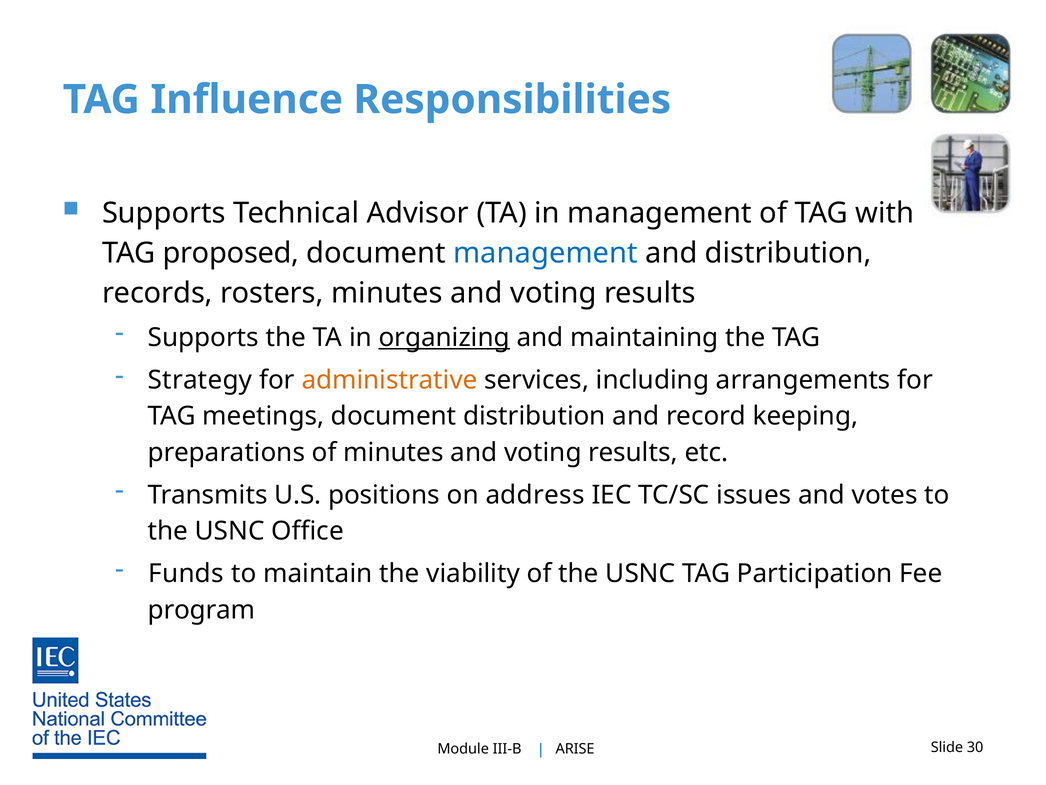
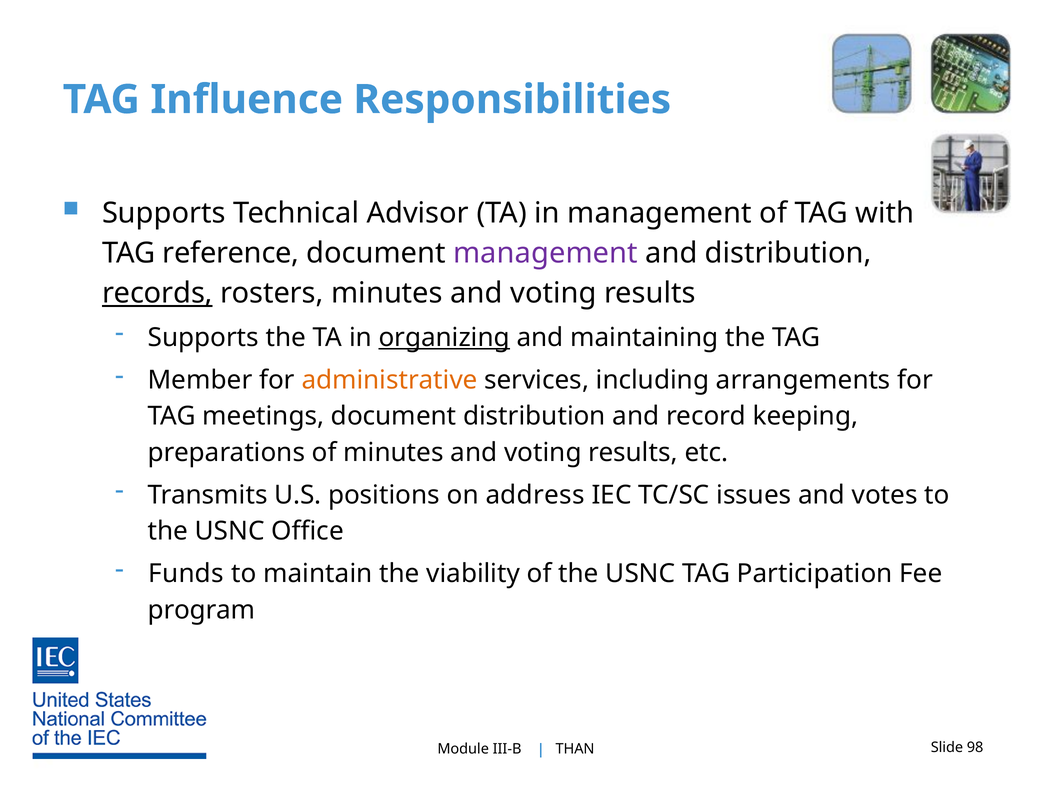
proposed: proposed -> reference (231, 253)
management colour: blue -> purple (545, 253)
records underline: none -> present (157, 293)
Strategy: Strategy -> Member (200, 380)
30: 30 -> 98 (975, 747)
ARISE: ARISE -> THAN (575, 749)
